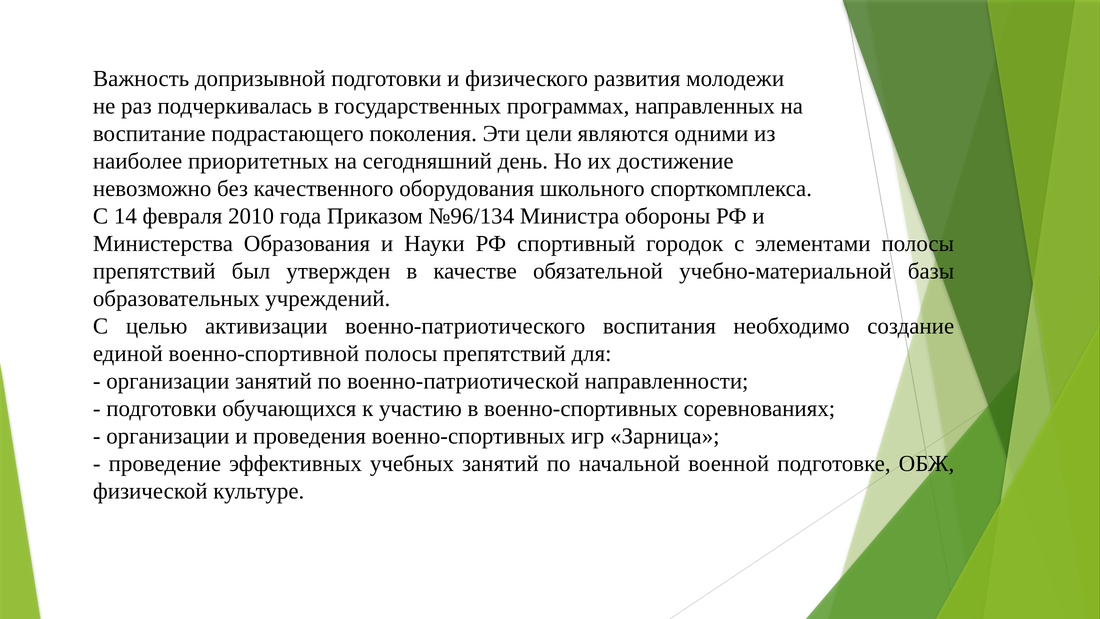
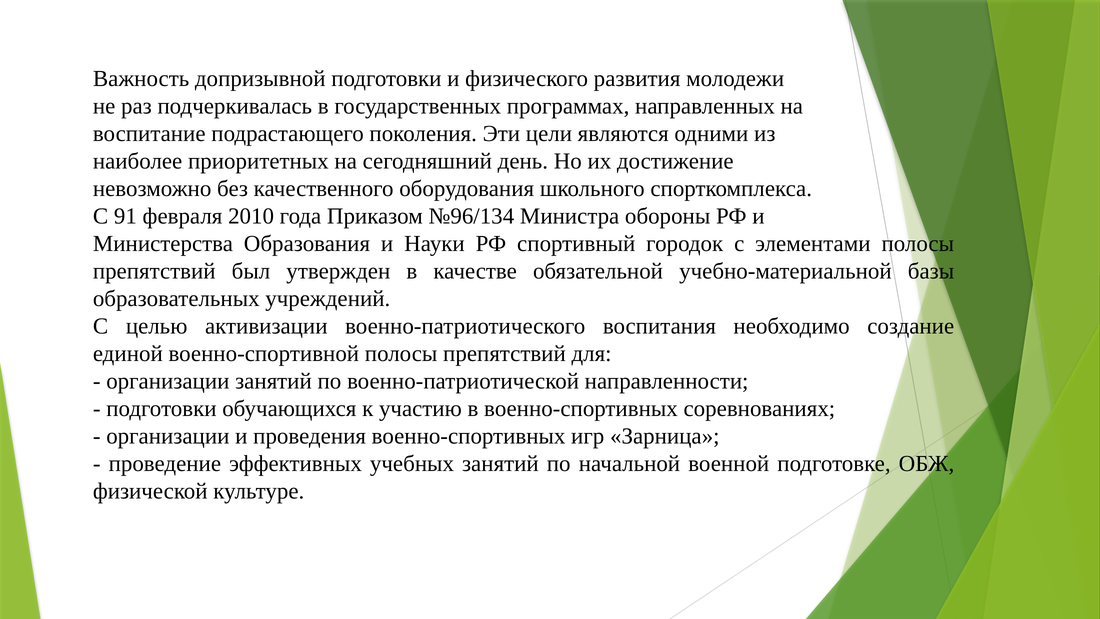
14: 14 -> 91 (125, 216)
